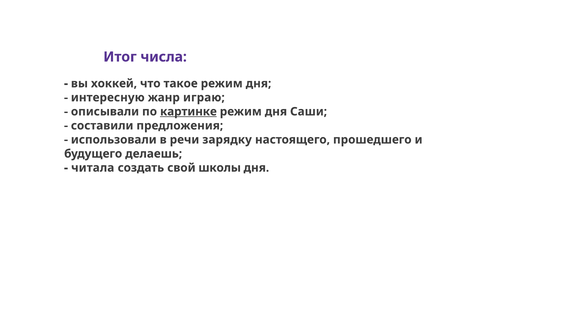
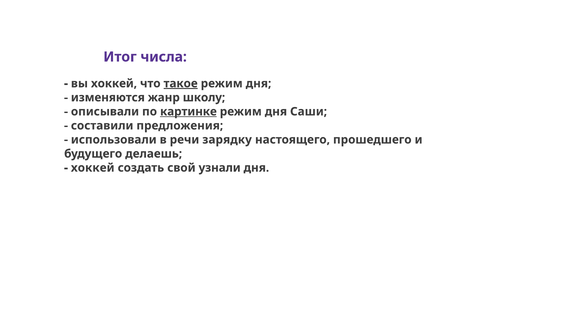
такое underline: none -> present (181, 84)
интересную: интересную -> изменяются (108, 98)
играю: играю -> школу (204, 98)
читала: читала -> хоккей (93, 168)
школы: школы -> узнали (220, 168)
